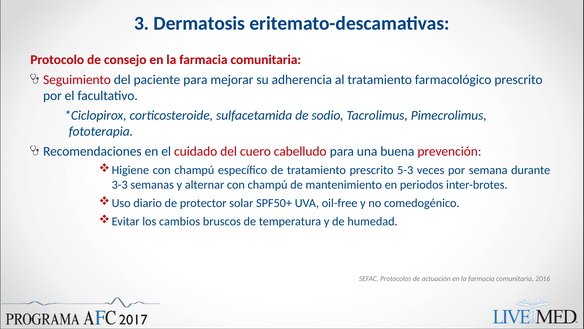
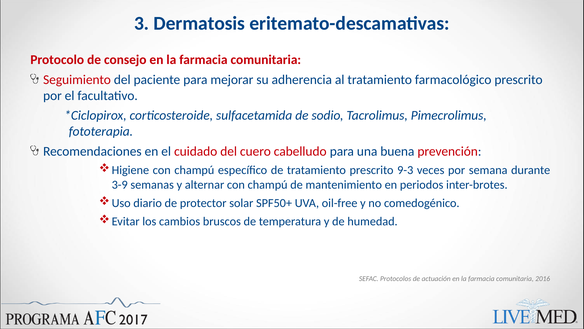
5-3: 5-3 -> 9-3 (405, 170)
3-3: 3-3 -> 3-9 (120, 185)
